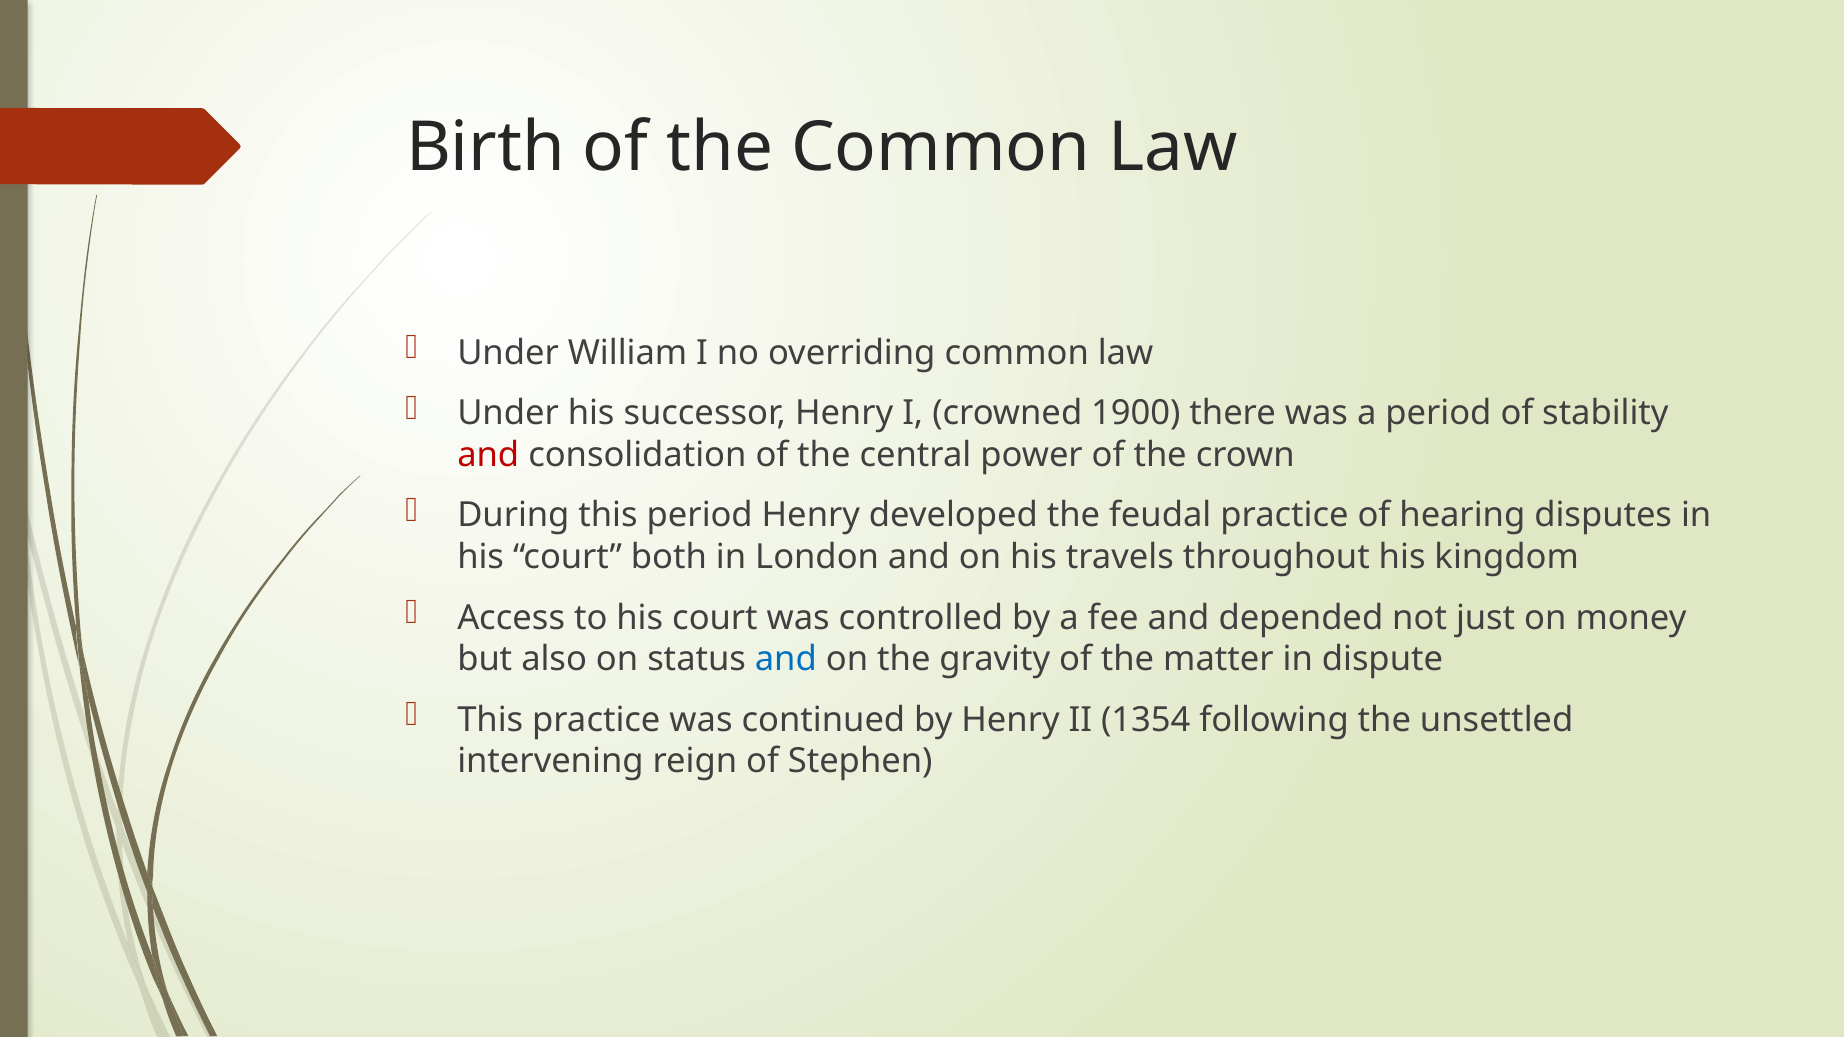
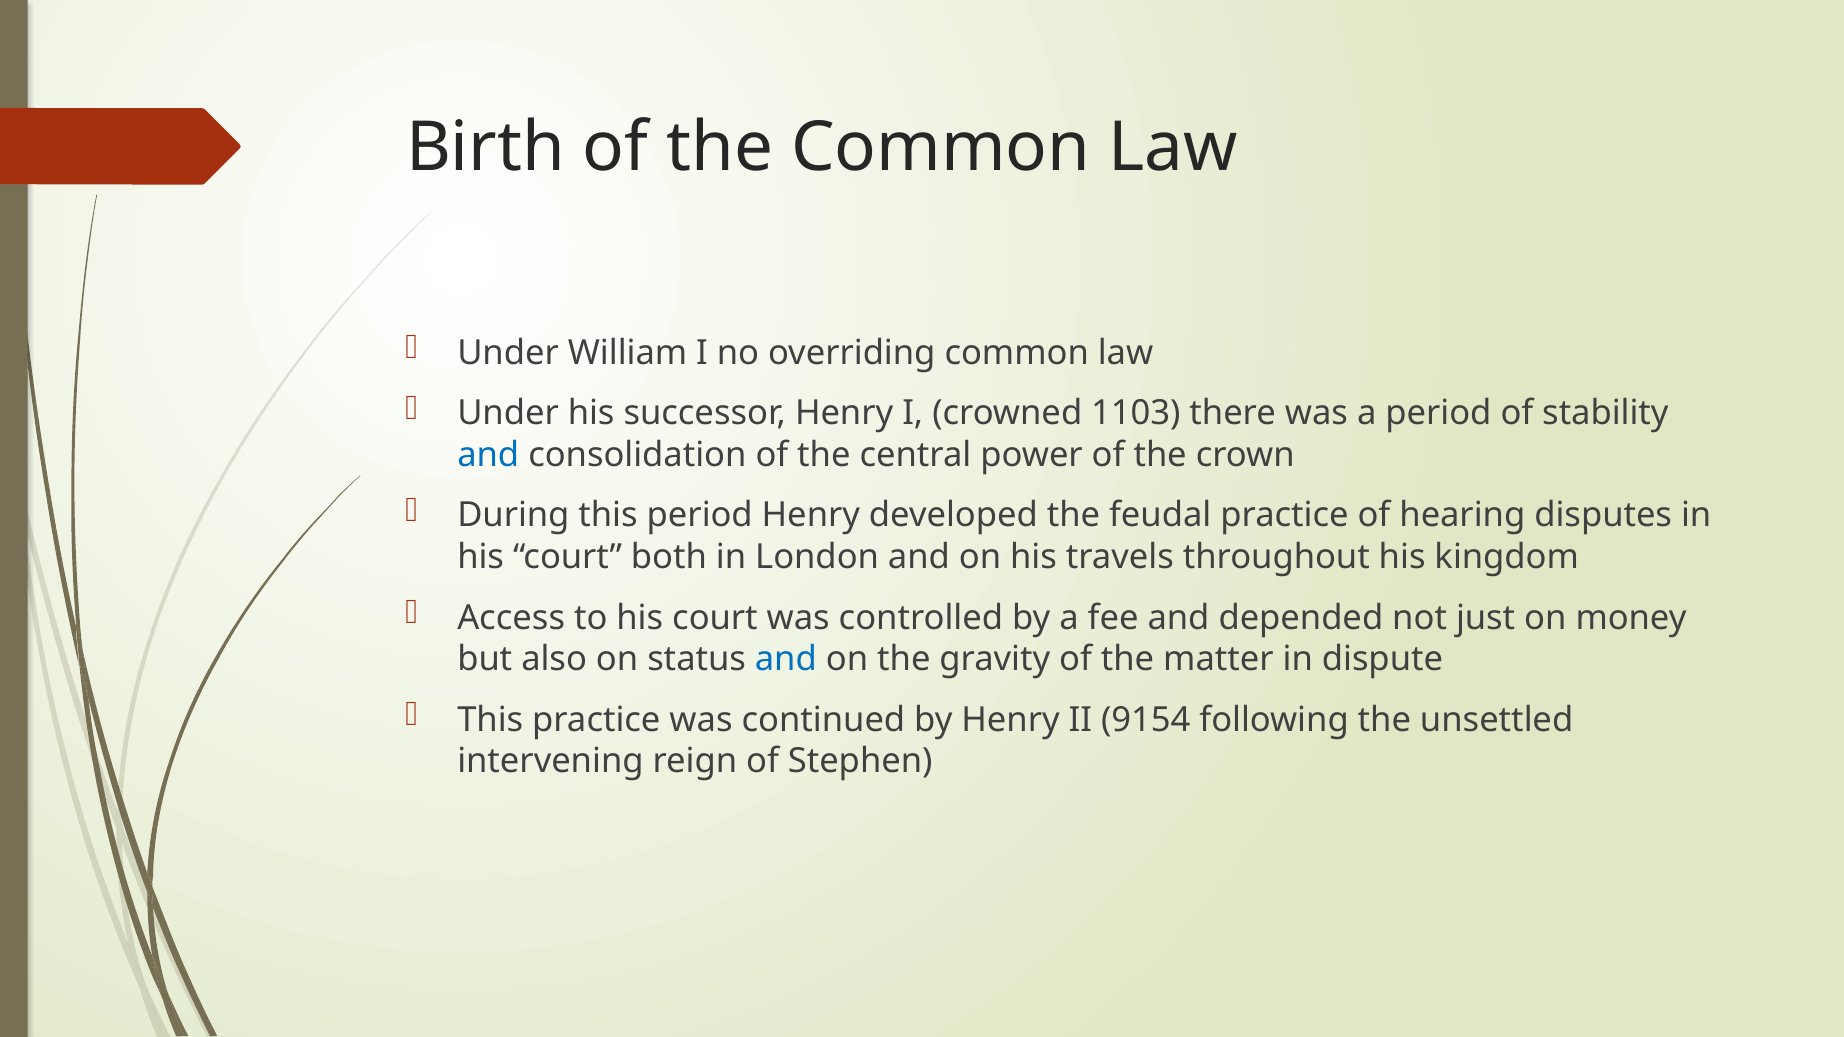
1900: 1900 -> 1103 (1136, 414)
and colour: red -> blue (488, 455)
1354: 1354 -> 9154 (1146, 720)
